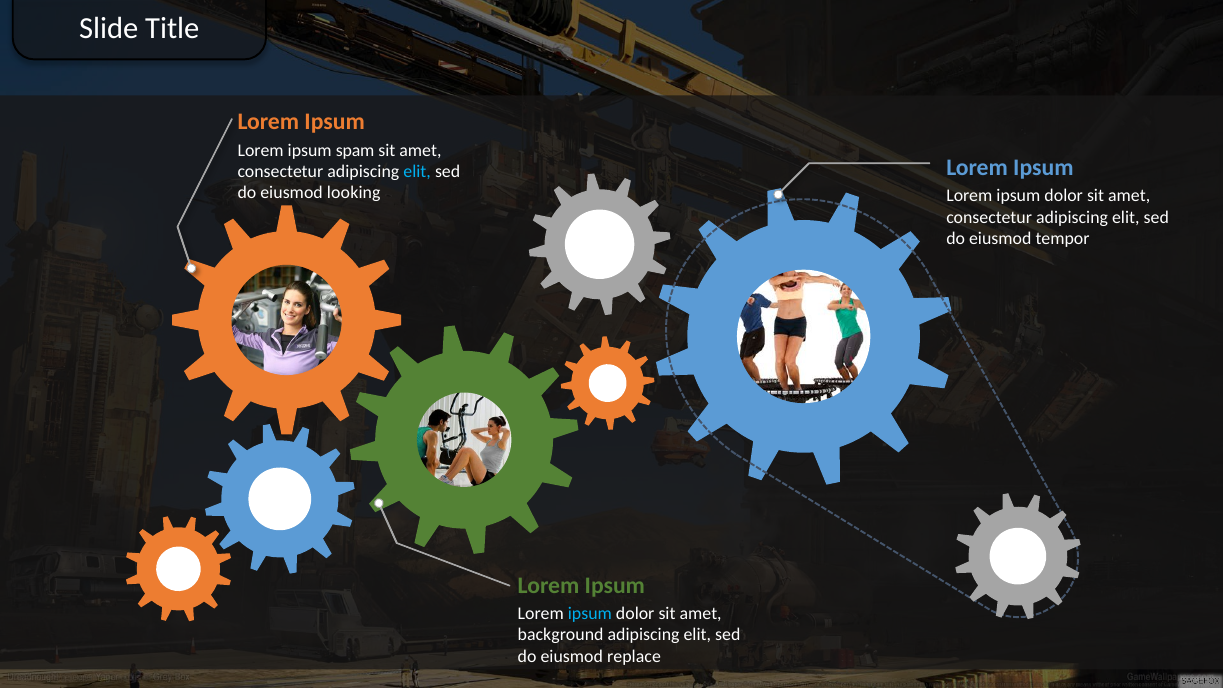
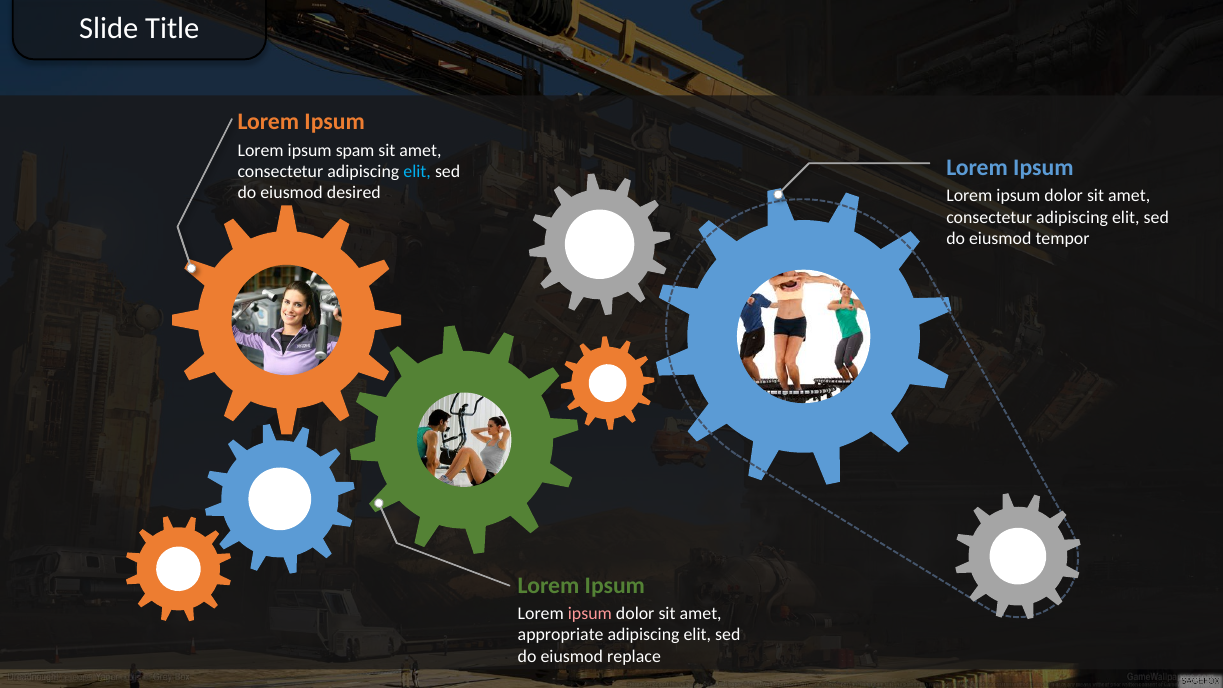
looking: looking -> desired (354, 193)
ipsum colour: light blue -> pink (590, 613)
background: background -> appropriate (561, 635)
